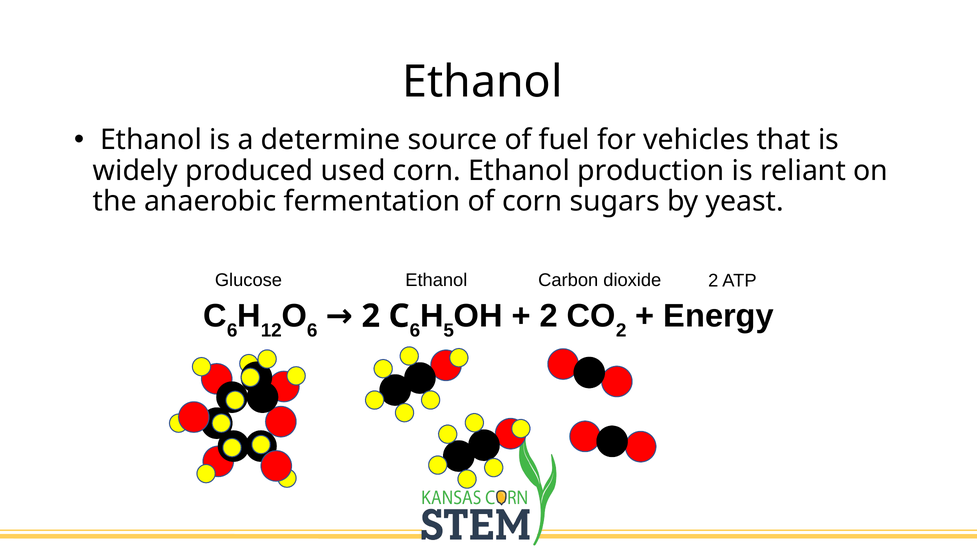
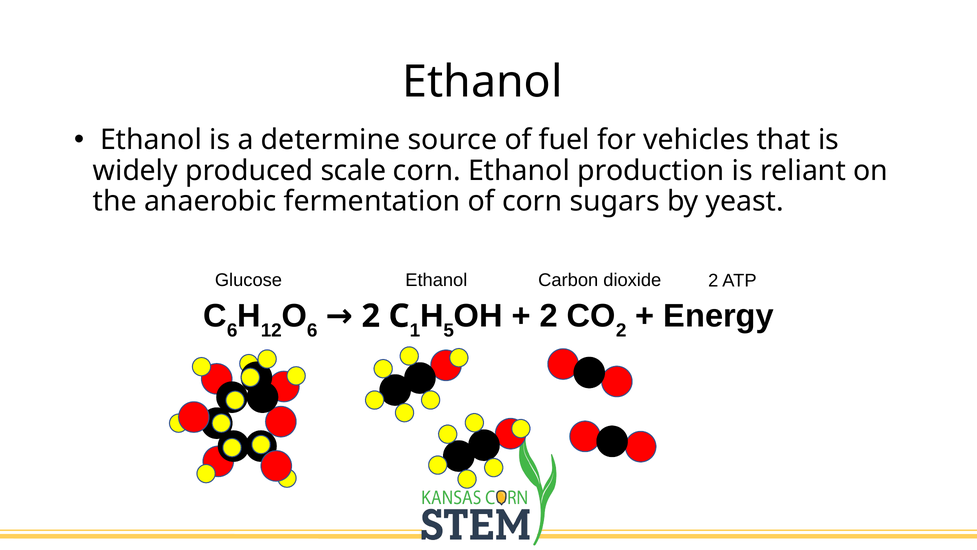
used: used -> scale (353, 171)
6: 6 -> 1 (415, 330)
